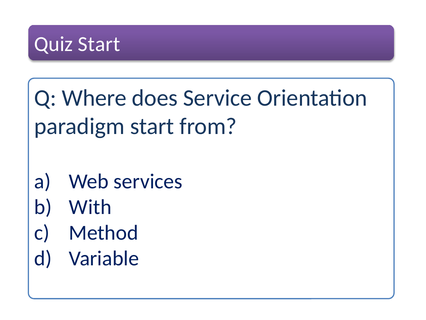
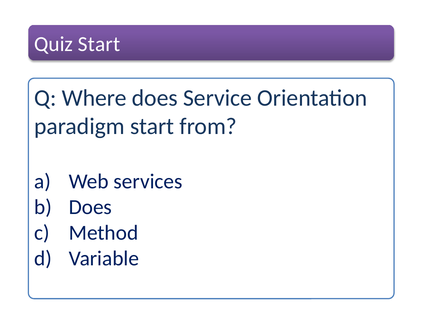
With: With -> Does (90, 207)
